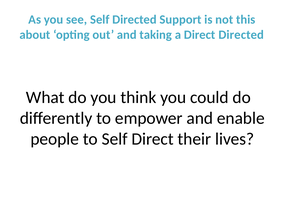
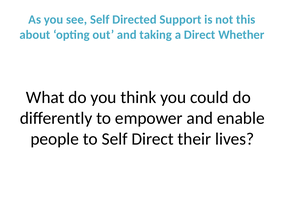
Direct Directed: Directed -> Whether (241, 35)
